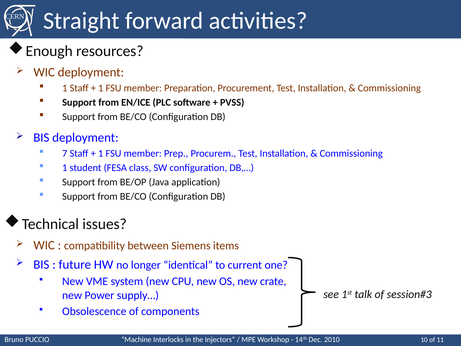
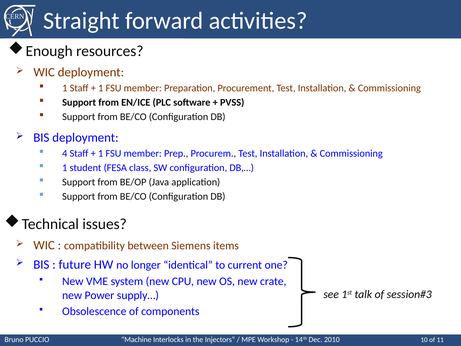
7: 7 -> 4 (65, 153)
